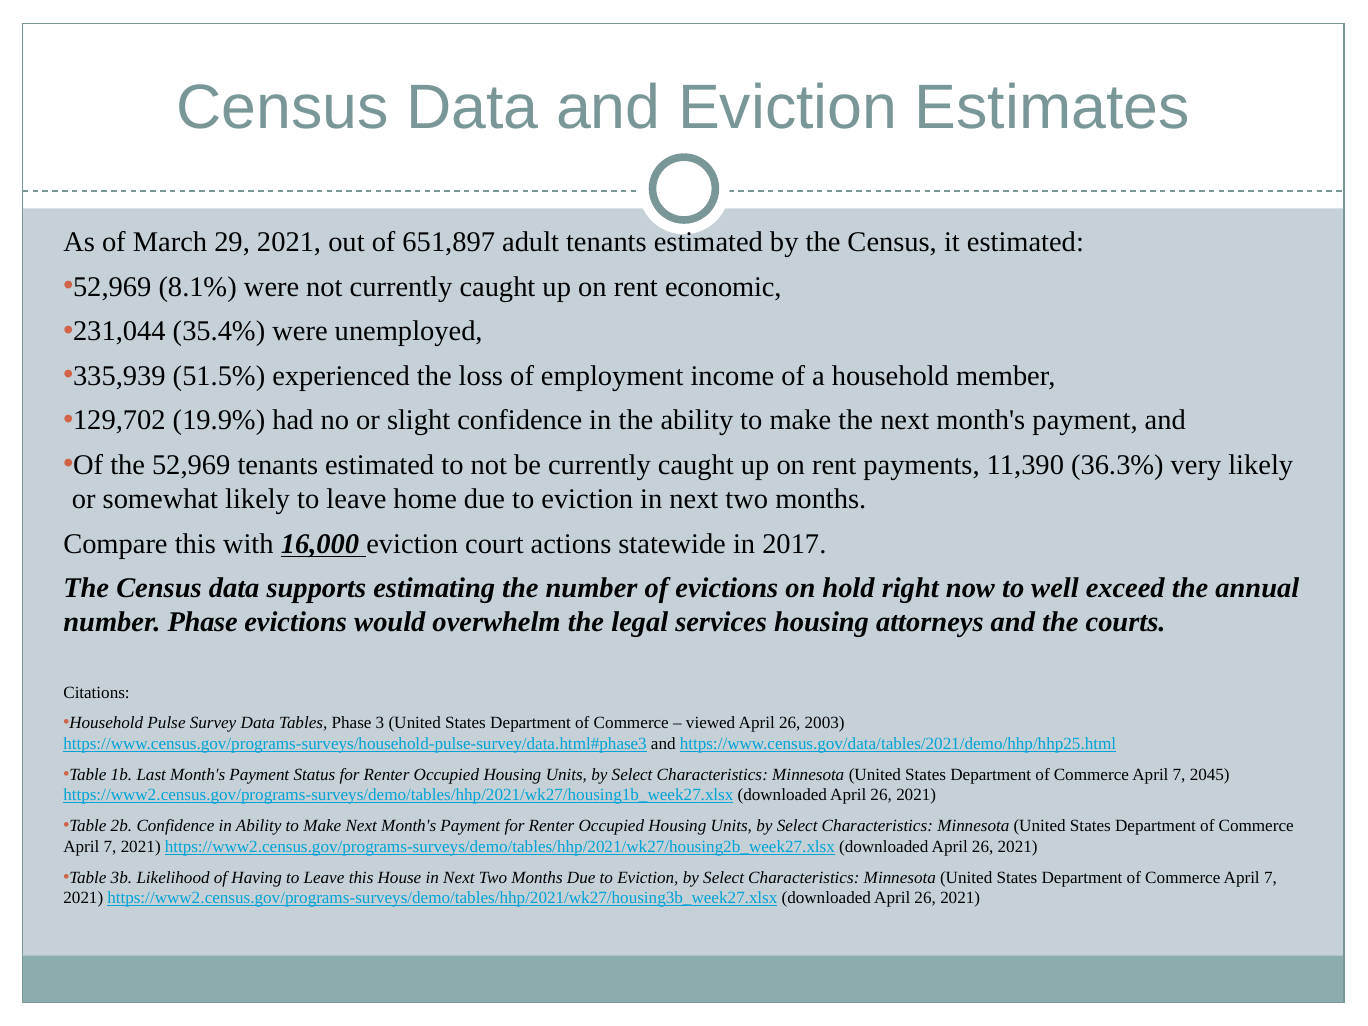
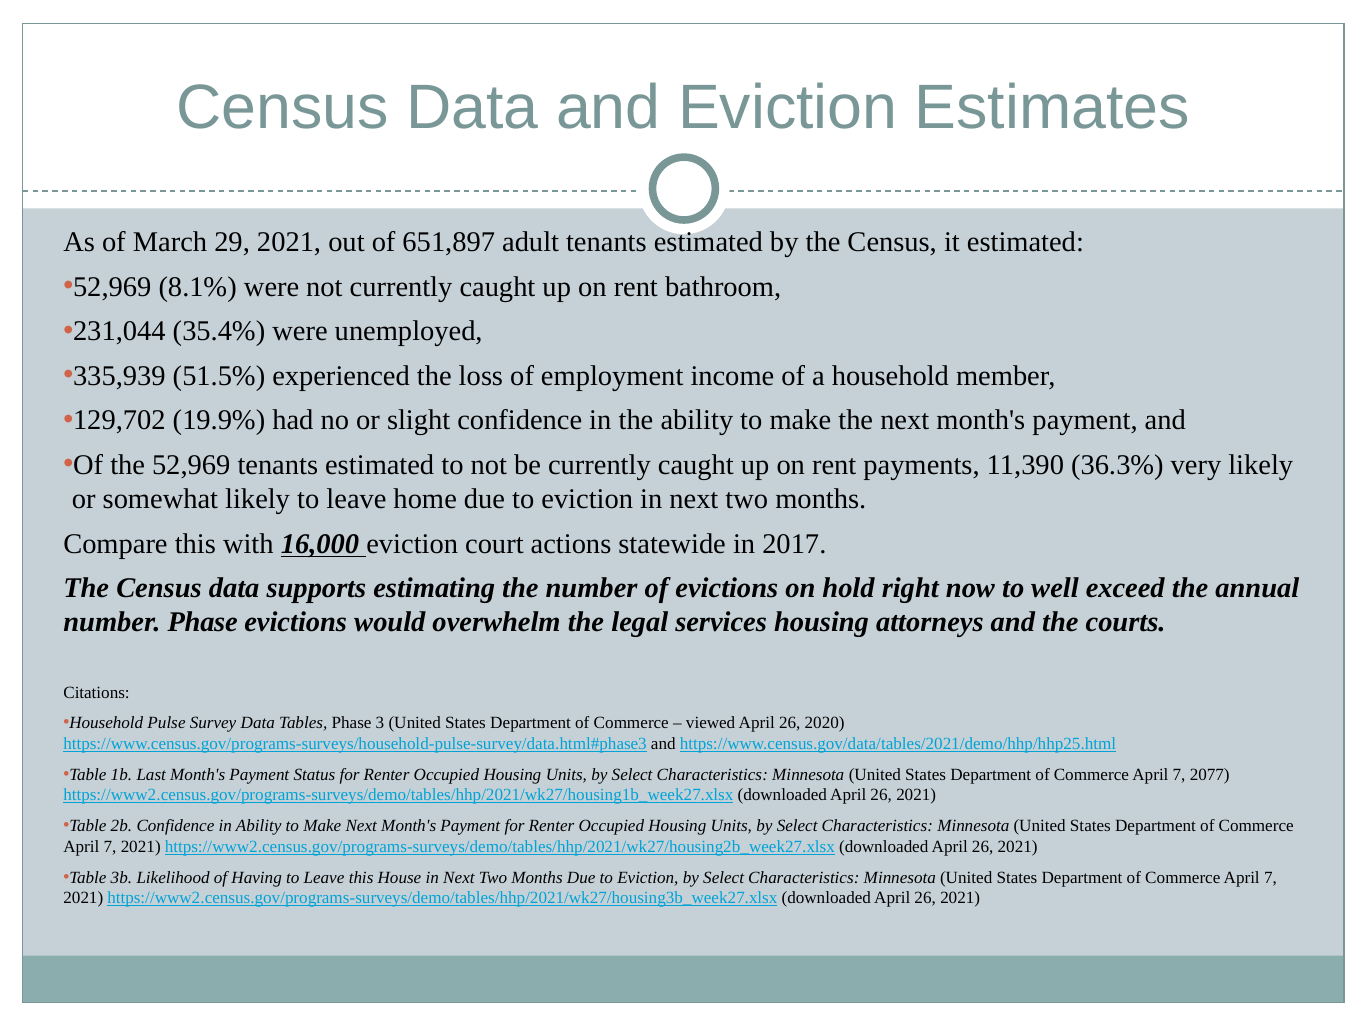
economic: economic -> bathroom (723, 287)
2003: 2003 -> 2020 (825, 723)
2045: 2045 -> 2077 (1210, 775)
